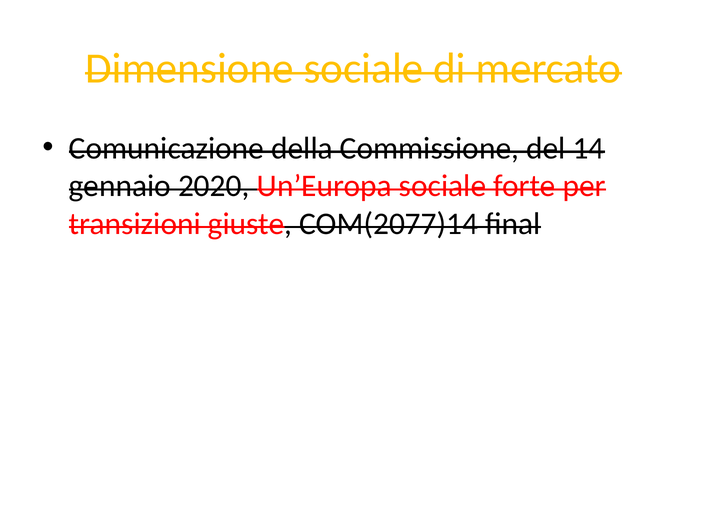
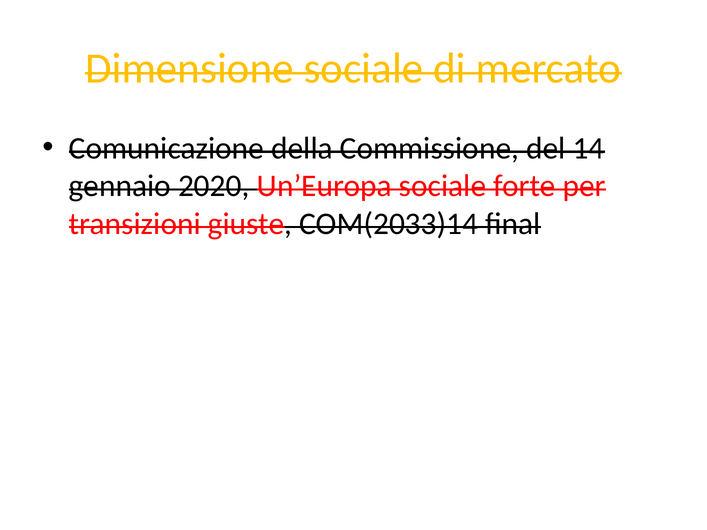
COM(2077)14: COM(2077)14 -> COM(2033)14 (389, 224)
